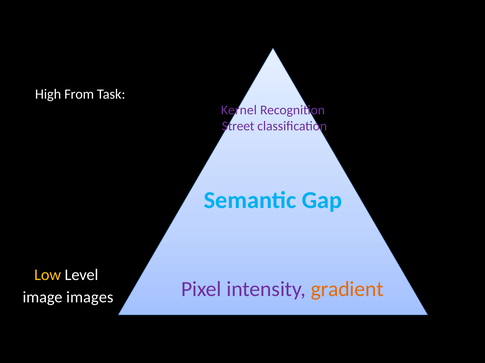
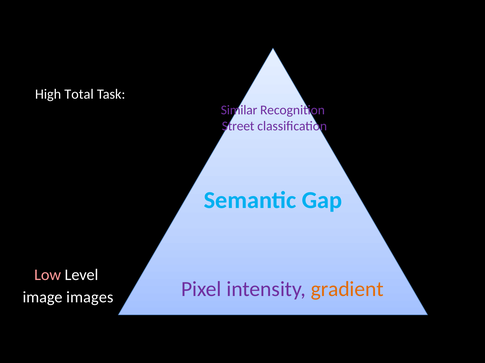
From: From -> Total (79, 94)
Kernel: Kernel -> Similar (239, 110)
Low colour: yellow -> pink (48, 275)
